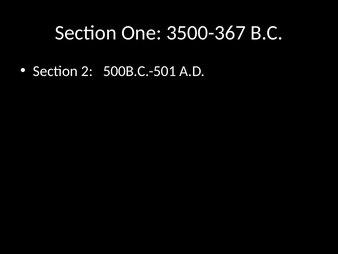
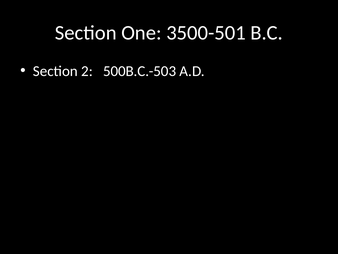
3500-367: 3500-367 -> 3500-501 (206, 33)
500B.C.-501: 500B.C.-501 -> 500B.C.-503 (140, 71)
